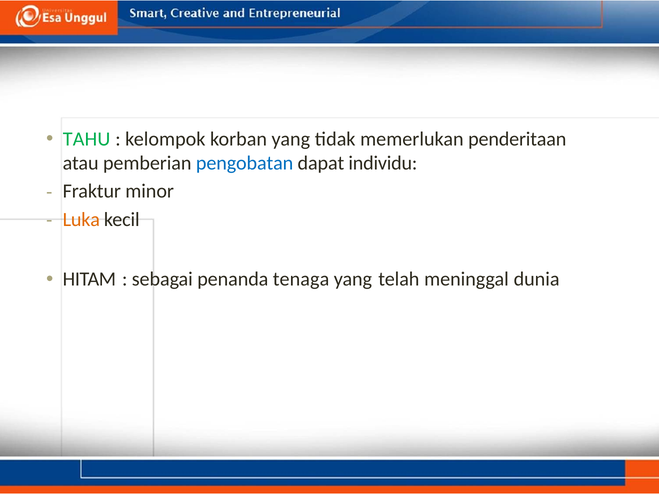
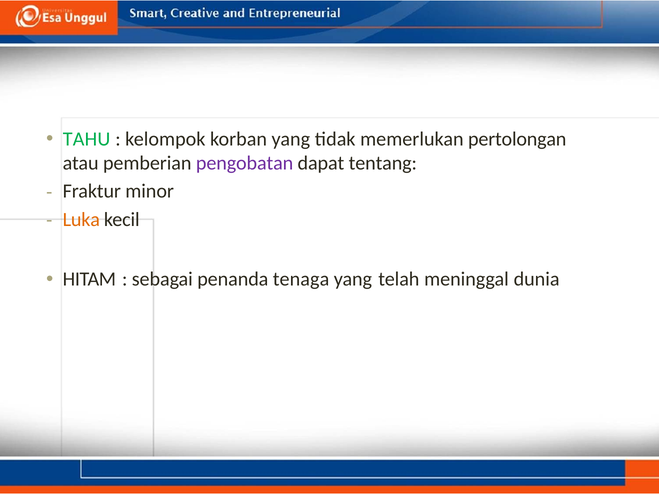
penderitaan: penderitaan -> pertolongan (517, 139)
pengobatan colour: blue -> purple (245, 163)
individu: individu -> tentang (383, 163)
